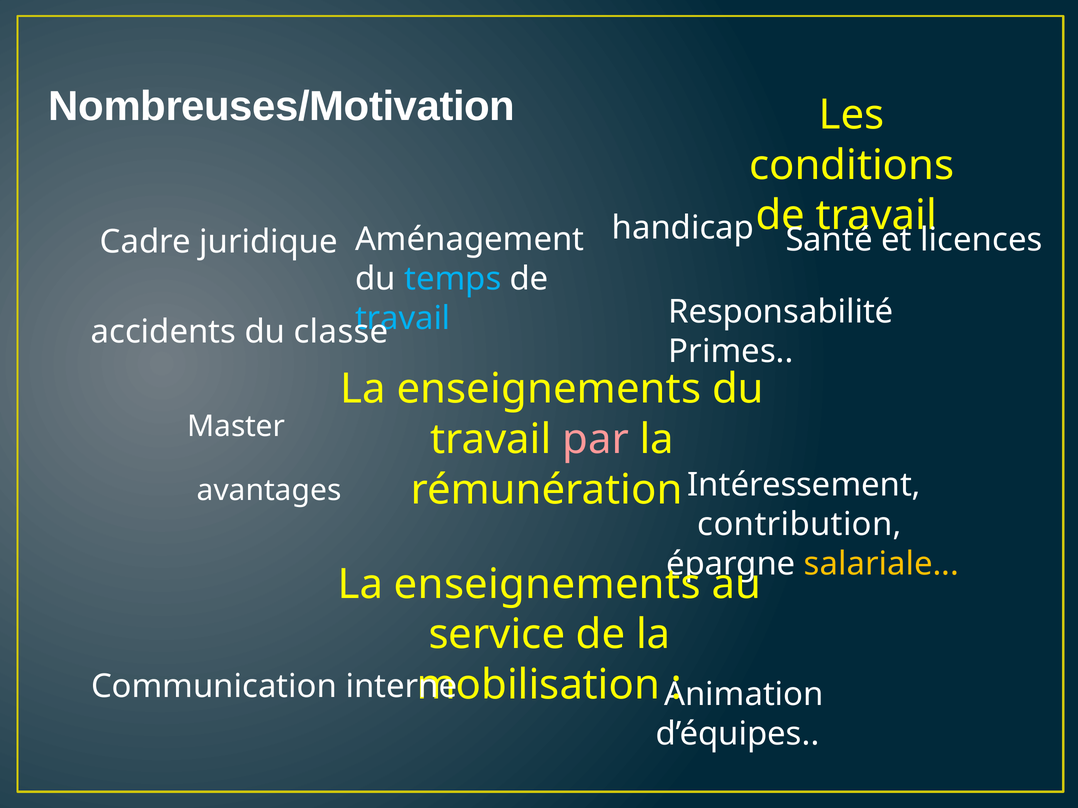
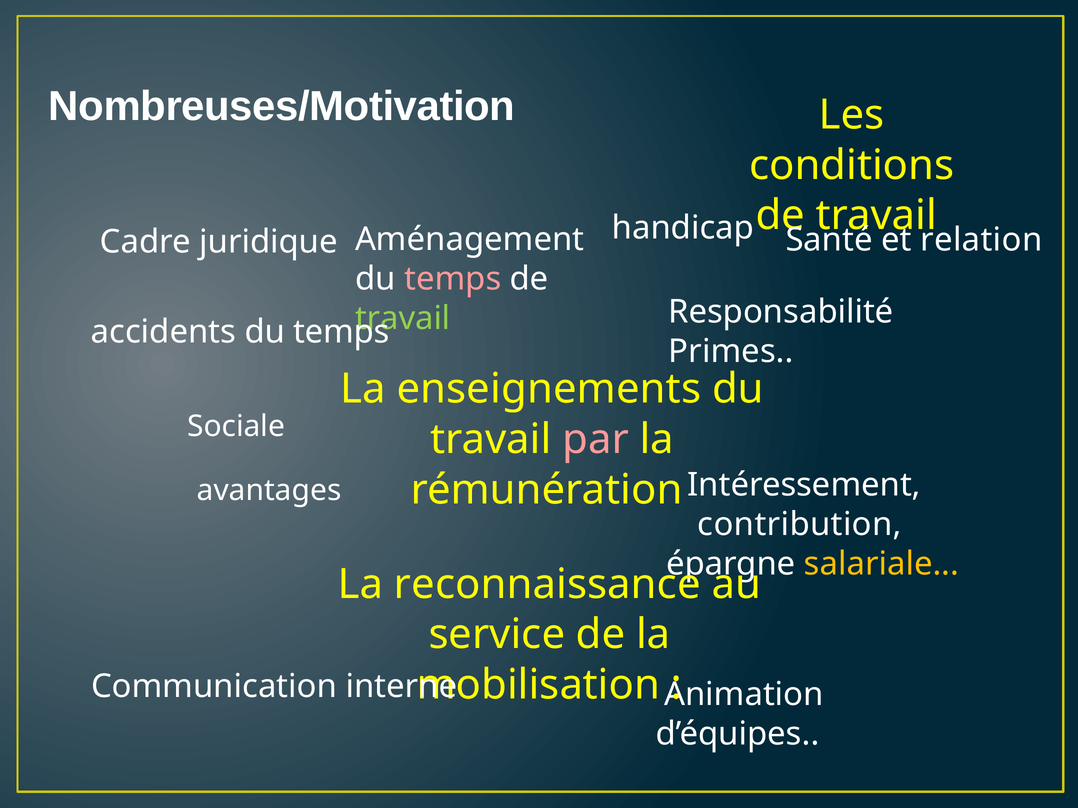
licences: licences -> relation (981, 240)
temps colour: light blue -> pink (453, 279)
travail colour: light blue -> light green (403, 318)
accidents du classe: classe -> temps (341, 332)
Master: Master -> Sociale (236, 427)
enseignements: enseignements -> reconnaissance (547, 585)
